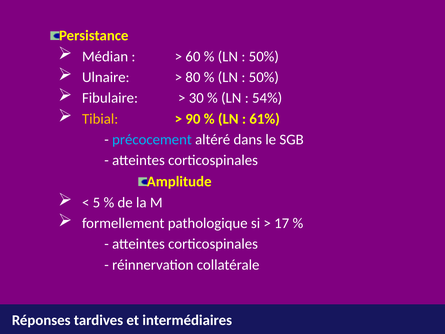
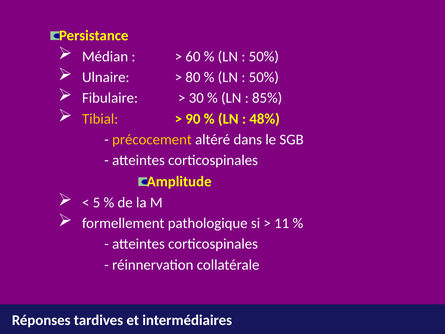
54%: 54% -> 85% (267, 98)
61%: 61% -> 48% (265, 119)
précocement colour: light blue -> yellow (152, 139)
17: 17 -> 11 (282, 223)
